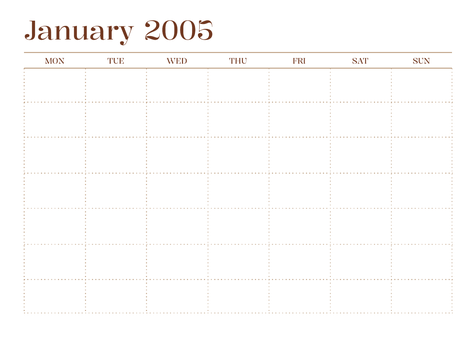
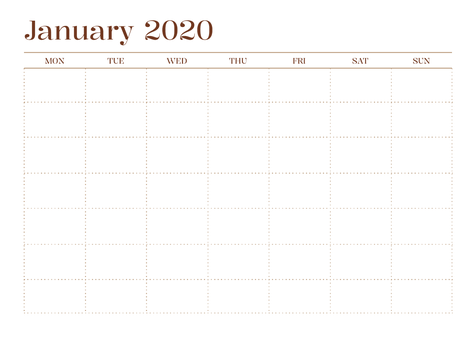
2005: 2005 -> 2020 (179, 31)
